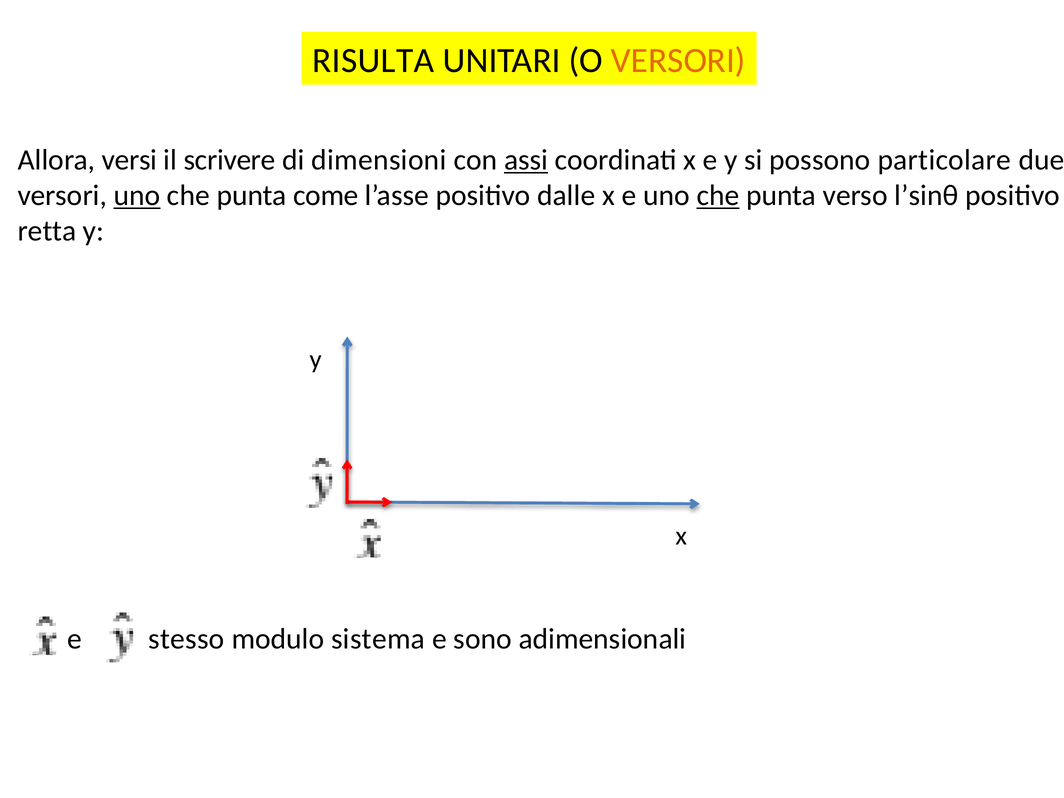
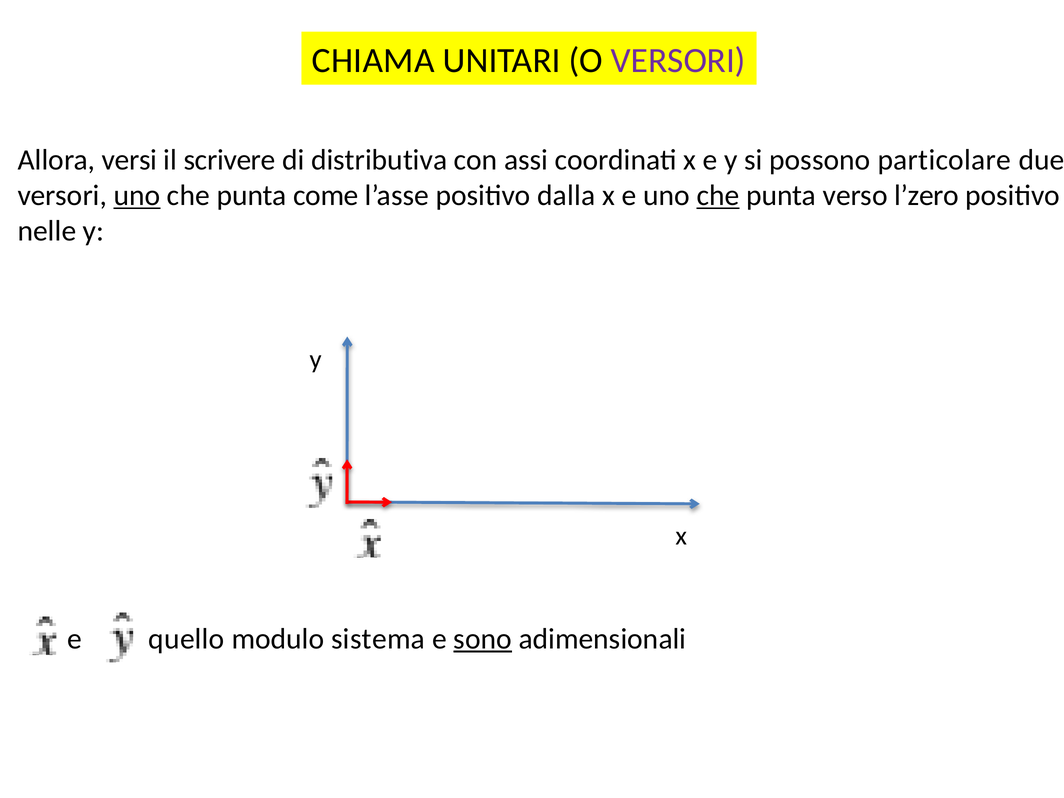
RISULTA: RISULTA -> CHIAMA (373, 61)
VERSORI colour: orange -> purple (678, 61)
dimensioni: dimensioni -> distributiva (379, 160)
assi underline: present -> none (526, 160)
dalle: dalle -> dalla (566, 196)
l’sinθ: l’sinθ -> l’zero (927, 196)
retta: retta -> nelle (47, 231)
stesso: stesso -> quello (187, 639)
sono underline: none -> present (483, 639)
